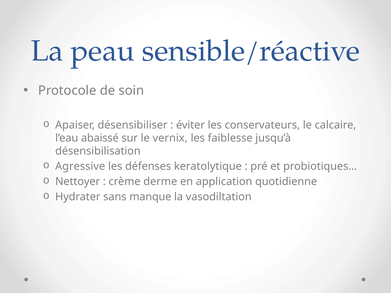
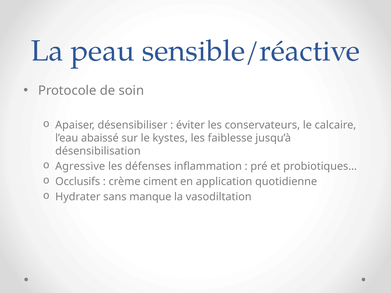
vernix: vernix -> kystes (170, 138)
keratolytique: keratolytique -> inflammation (208, 166)
Nettoyer: Nettoyer -> Occlusifs (78, 182)
derme: derme -> ciment (160, 182)
